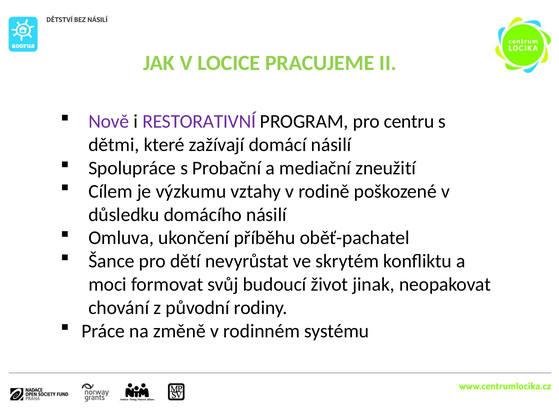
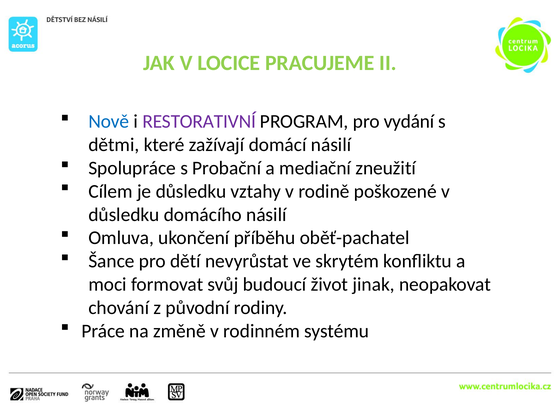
Nově colour: purple -> blue (109, 122)
centru: centru -> vydání (409, 122)
je výzkumu: výzkumu -> důsledku (191, 191)
